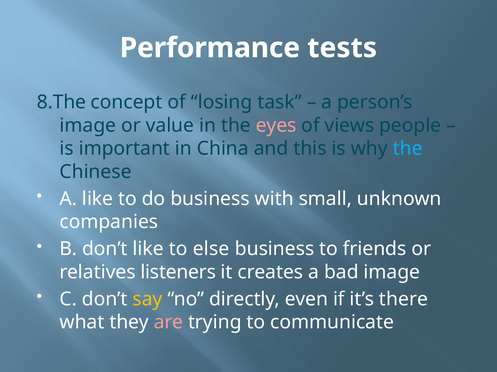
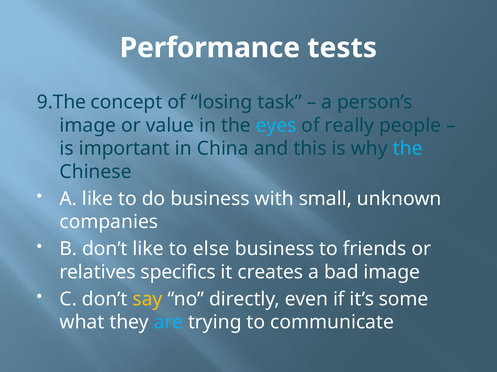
8.The: 8.The -> 9.The (61, 102)
eyes colour: pink -> light blue (276, 126)
views: views -> really (349, 126)
listeners: listeners -> specifics (178, 273)
there: there -> some (404, 300)
are colour: pink -> light blue (168, 323)
